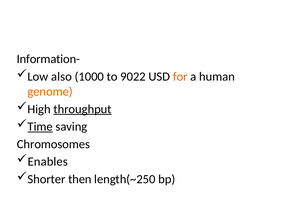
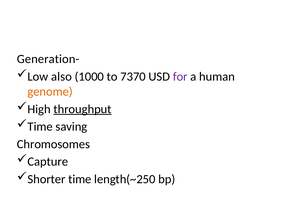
Information-: Information- -> Generation- (48, 59)
9022: 9022 -> 7370 (133, 77)
for colour: orange -> purple (180, 77)
Time underline: present -> none (40, 127)
Enables: Enables -> Capture (48, 162)
Shorter then: then -> time (80, 180)
